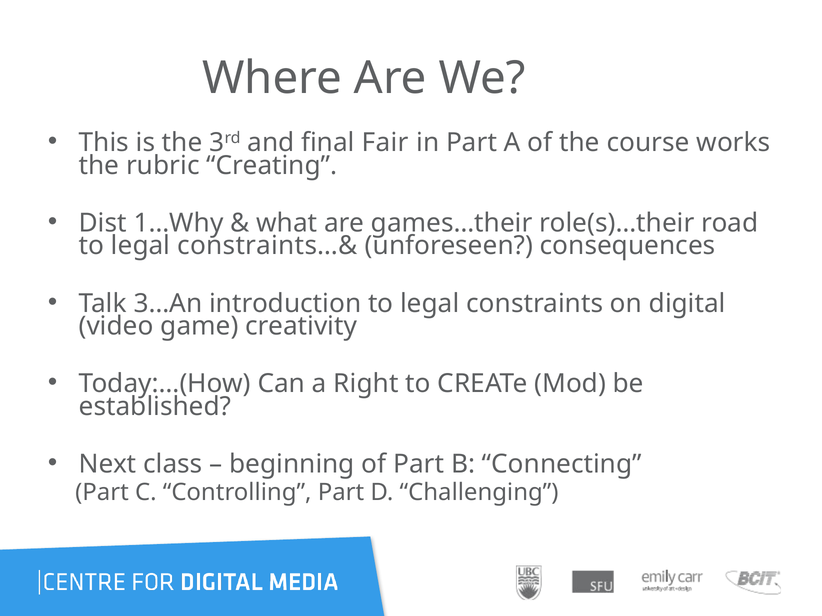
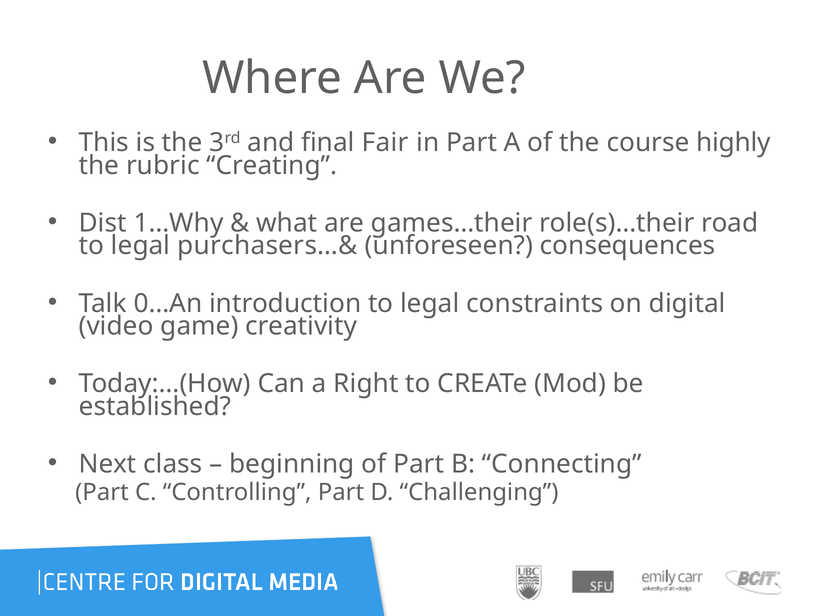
works: works -> highly (734, 143)
constraints…&: constraints…& -> purchasers…& (267, 246)
3…An: 3…An -> 0…An (168, 304)
